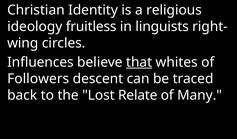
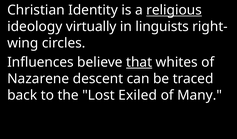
religious underline: none -> present (174, 10)
fruitless: fruitless -> virtually (91, 27)
Followers: Followers -> Nazarene (38, 79)
Relate: Relate -> Exiled (138, 95)
